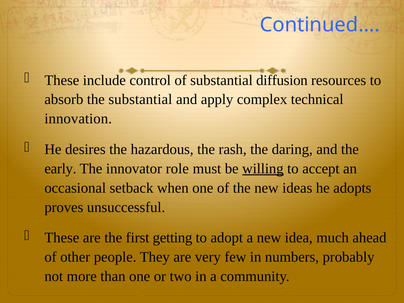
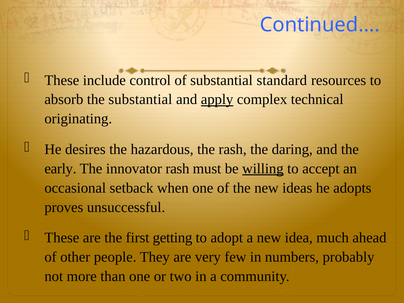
diffusion: diffusion -> standard (282, 80)
apply underline: none -> present (217, 100)
innovation: innovation -> originating (78, 119)
innovator role: role -> rash (177, 169)
